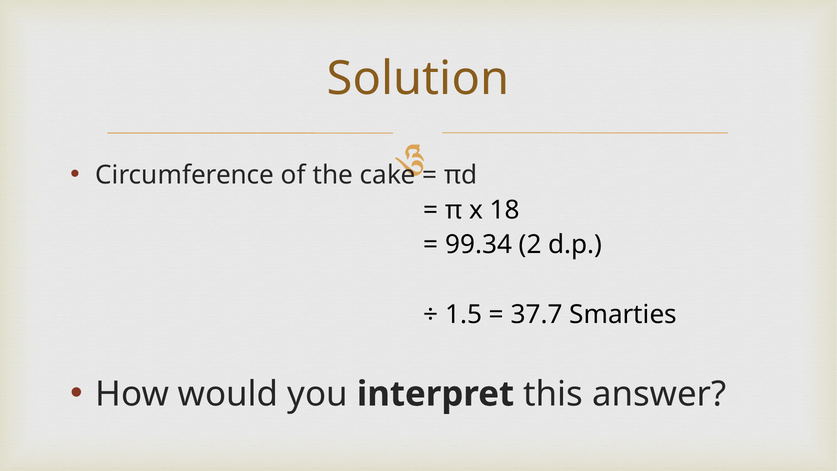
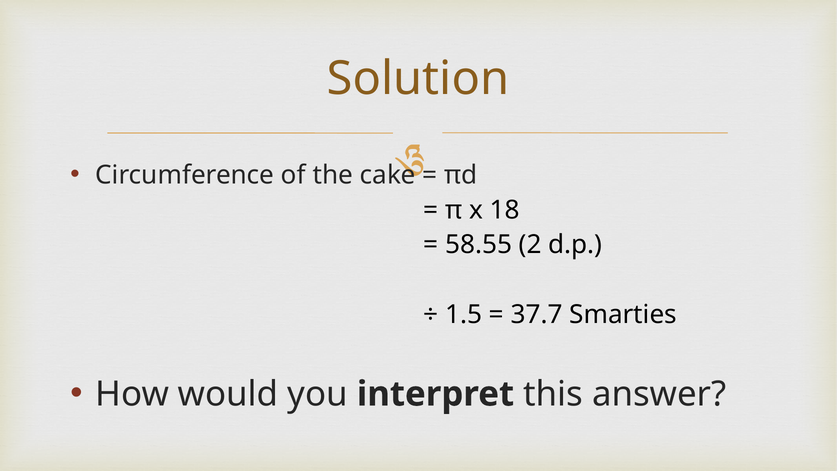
99.34: 99.34 -> 58.55 (479, 245)
